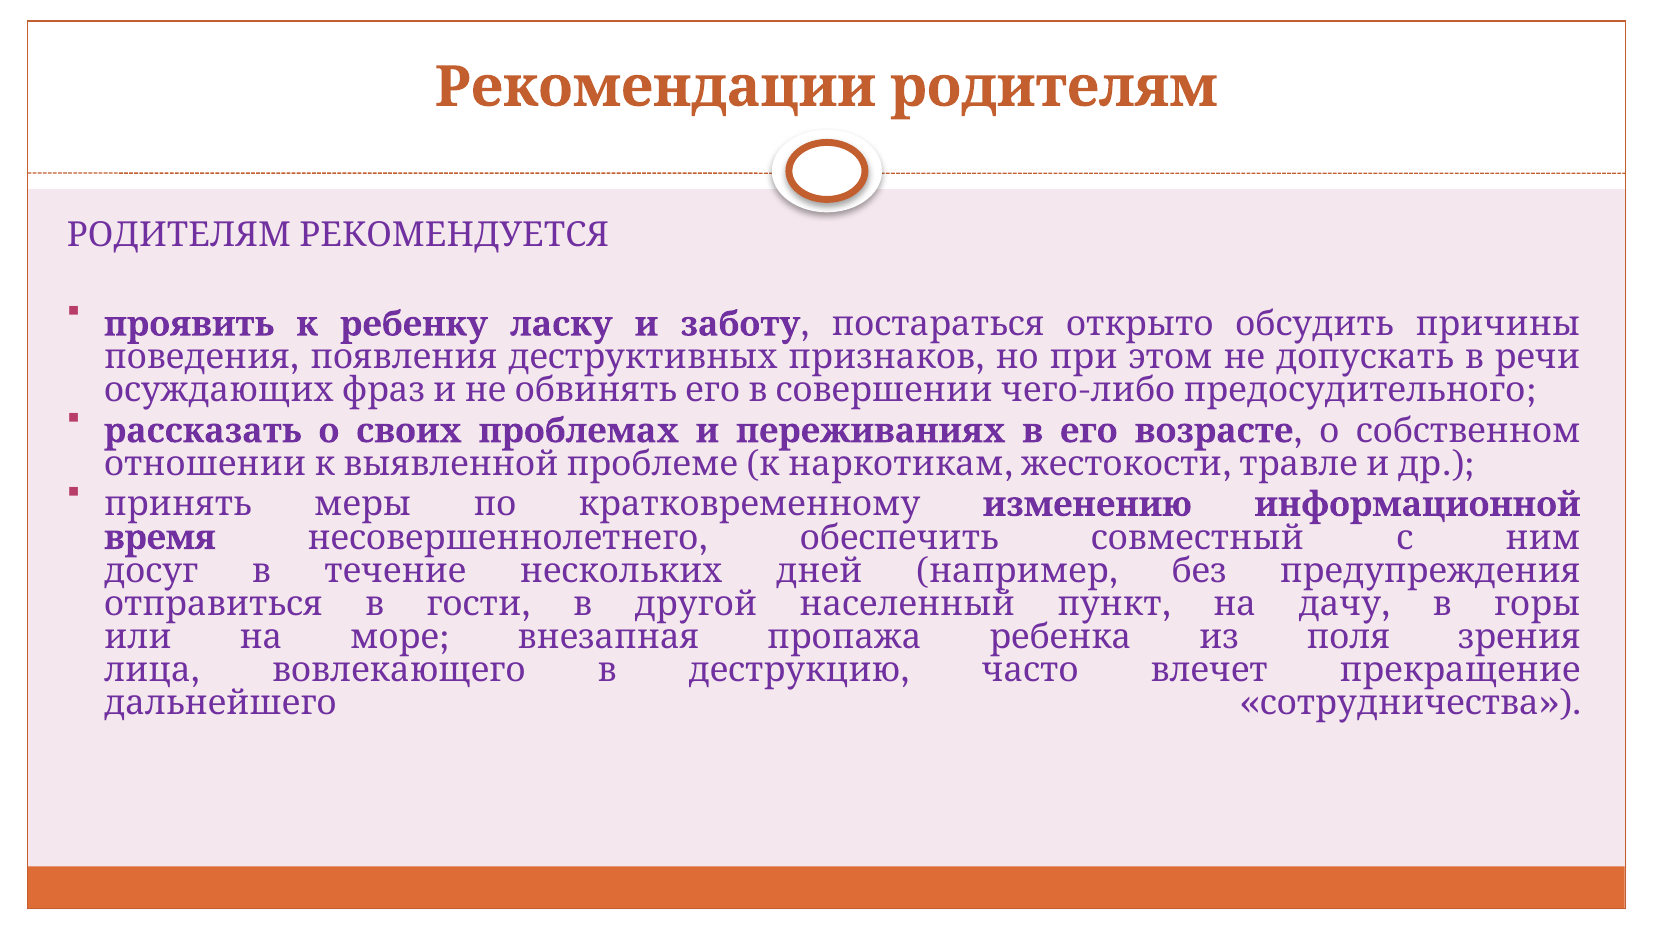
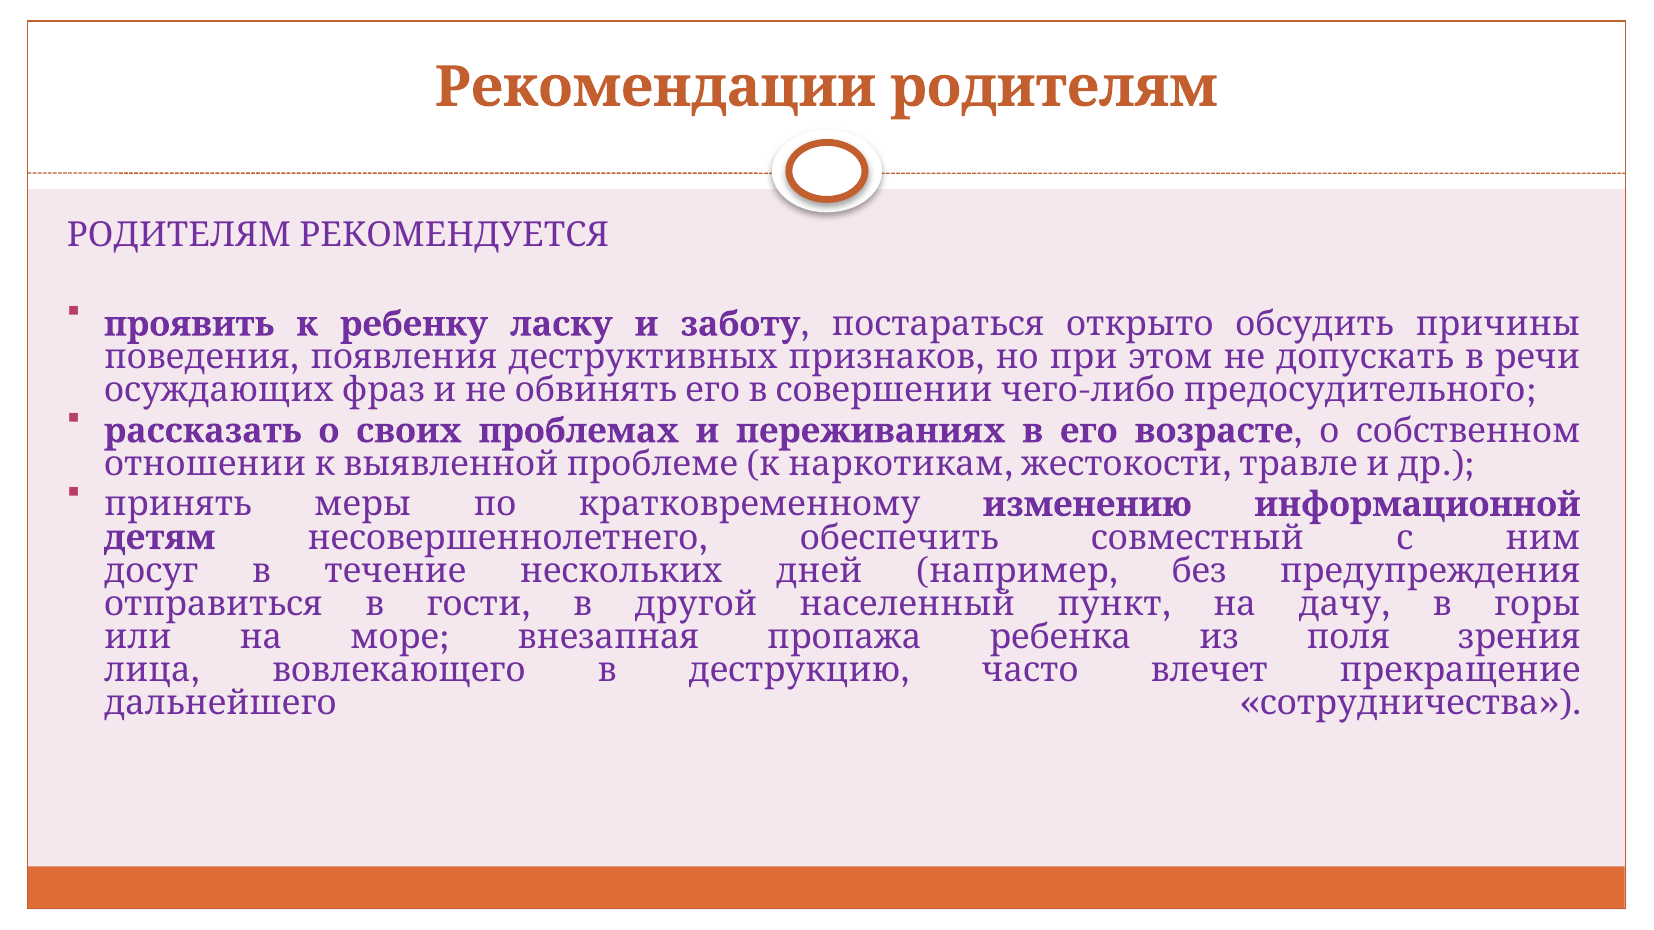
время: время -> детям (160, 538)
